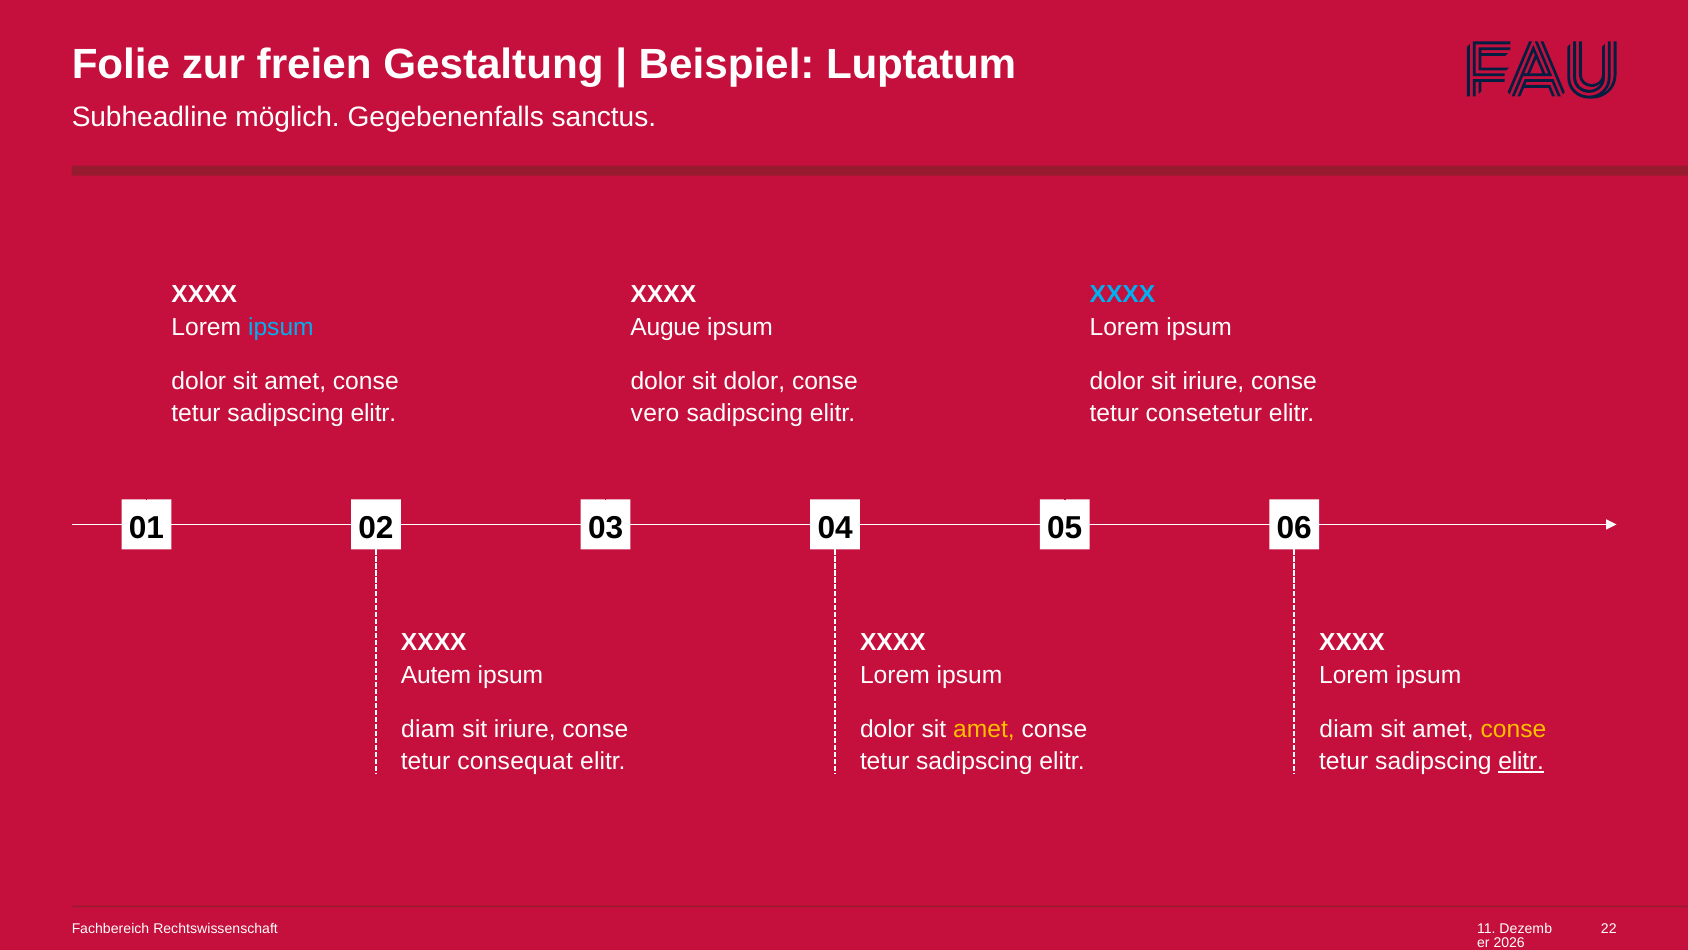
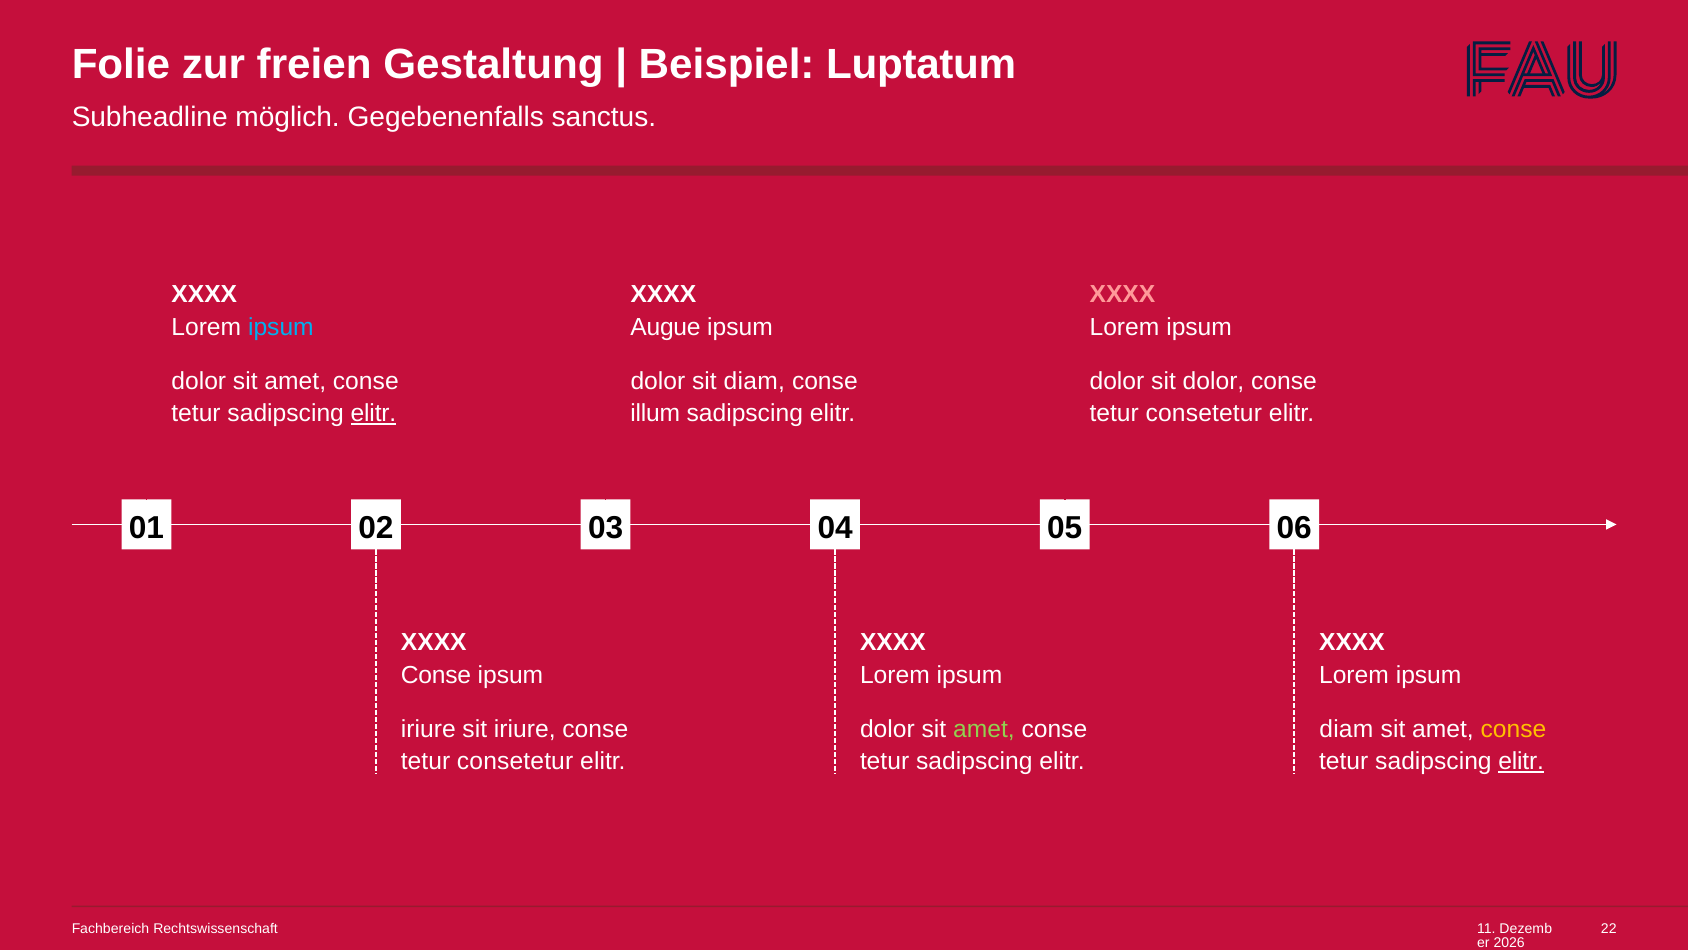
XXXX colour: light blue -> pink (1122, 295)
sit dolor: dolor -> diam (754, 381)
dolor sit iriure: iriure -> dolor (1213, 381)
elitr underline: none -> present (373, 413)
vero: vero -> illum (655, 413)
Autem: Autem -> Conse (436, 675)
diam: diam -> iriure (428, 729)
amet colour: yellow -> light green (984, 729)
consequat: consequat -> consetetur (515, 761)
